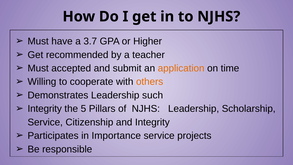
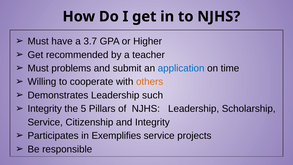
accepted: accepted -> problems (71, 68)
application colour: orange -> blue (181, 68)
Importance: Importance -> Exemplifies (116, 136)
